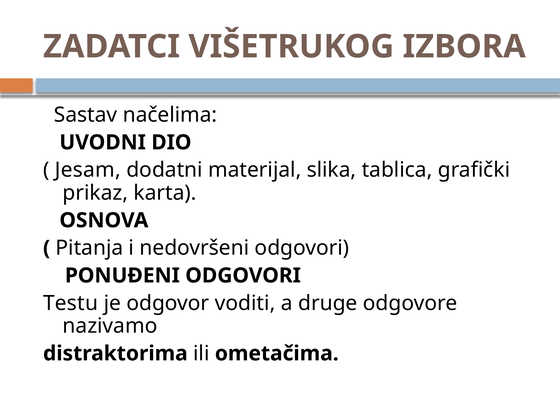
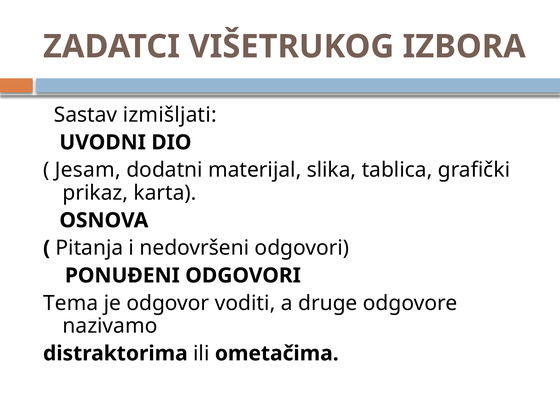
načelima: načelima -> izmišljati (170, 115)
Testu: Testu -> Tema (71, 303)
